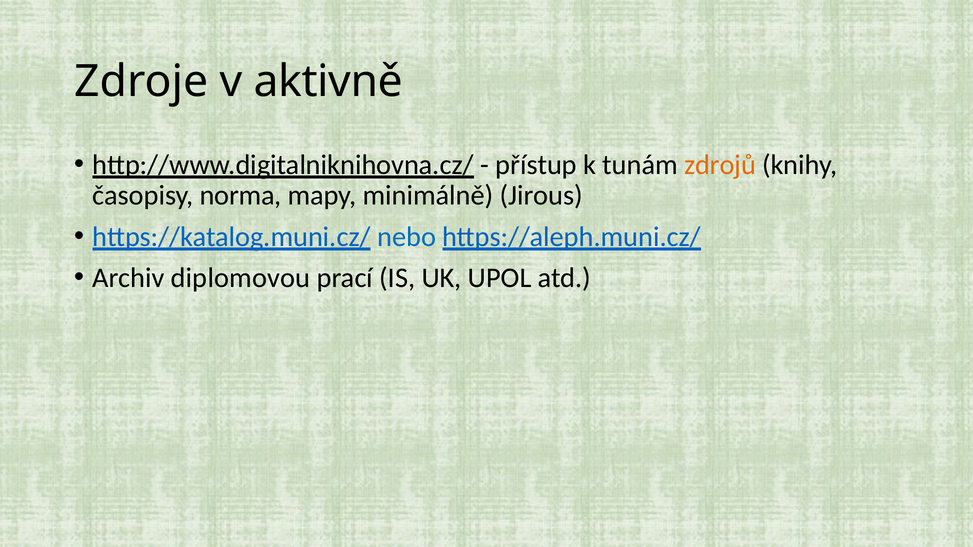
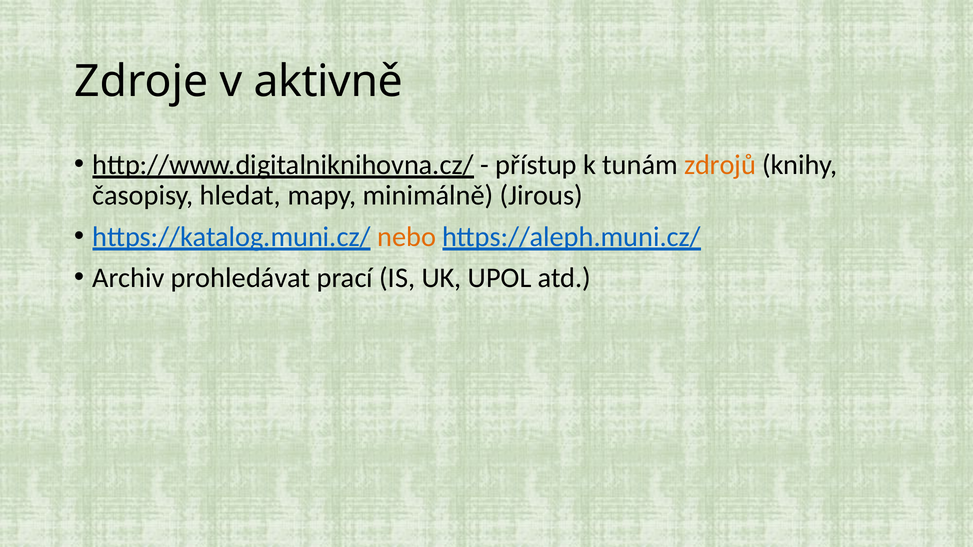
norma: norma -> hledat (240, 196)
nebo colour: blue -> orange (407, 237)
diplomovou: diplomovou -> prohledávat (241, 278)
